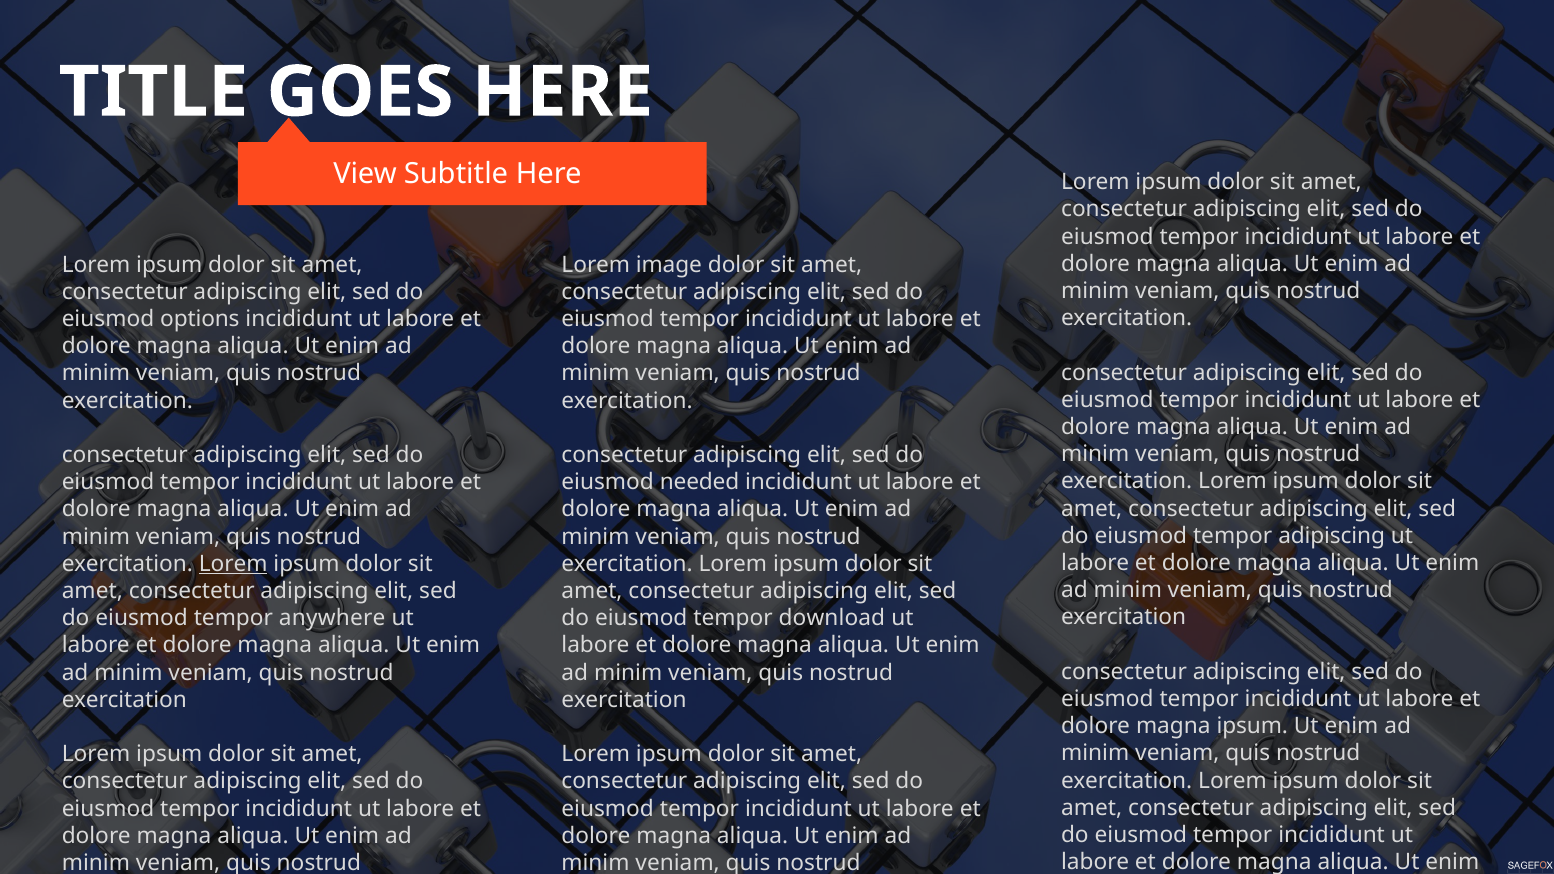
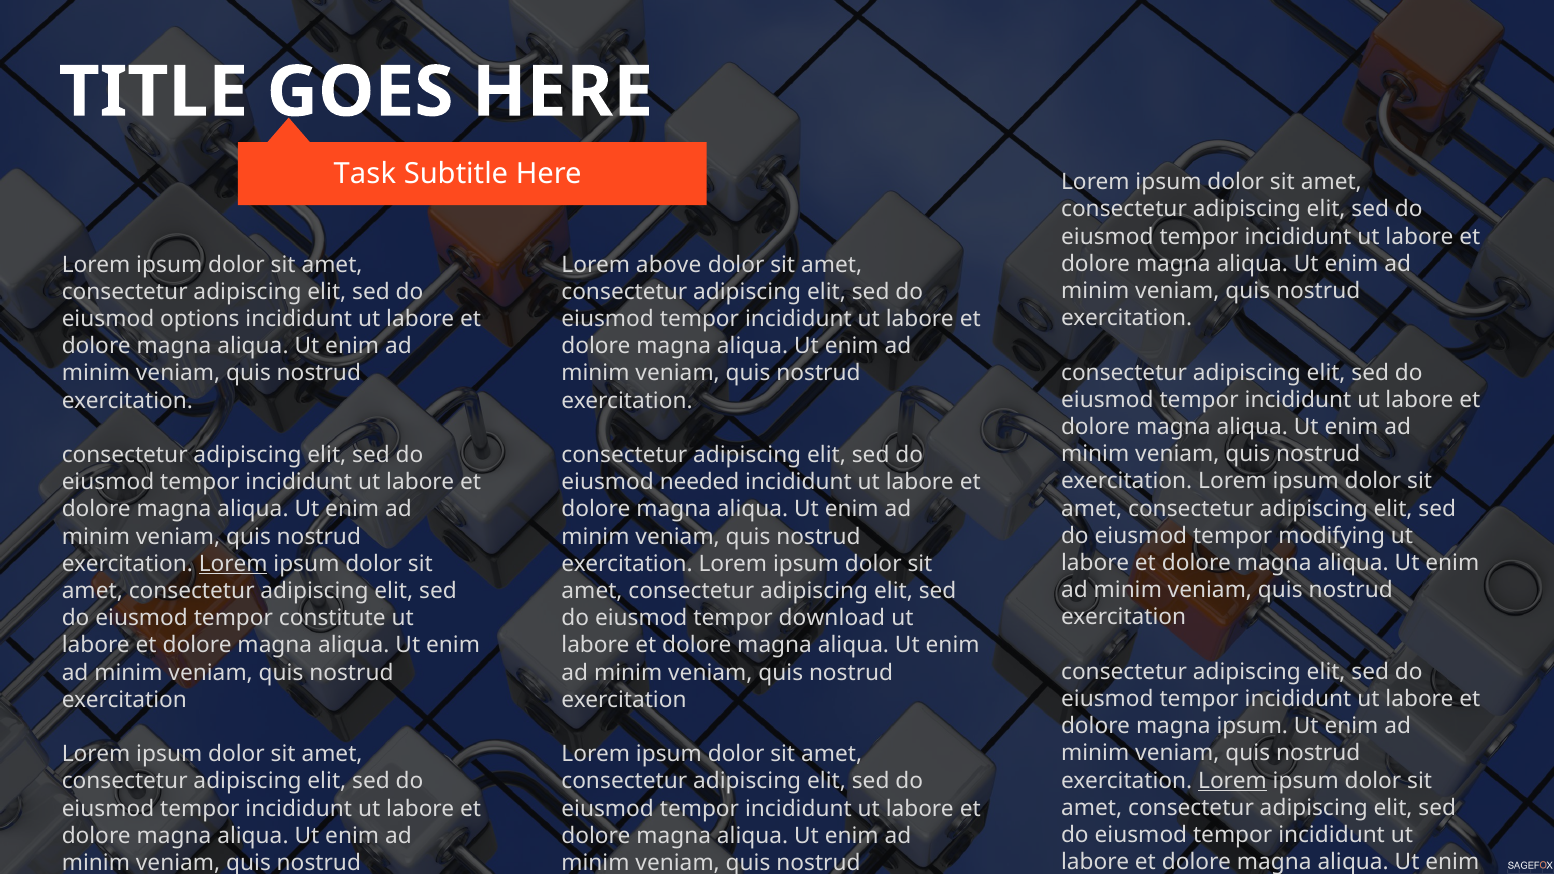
View: View -> Task (365, 174)
image: image -> above (669, 265)
tempor adipiscing: adipiscing -> modifying (1332, 536)
anywhere: anywhere -> constitute (332, 618)
Lorem underline: none -> present (1233, 781)
